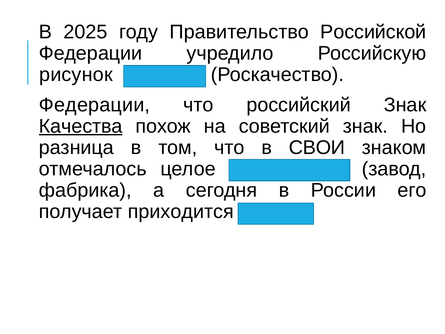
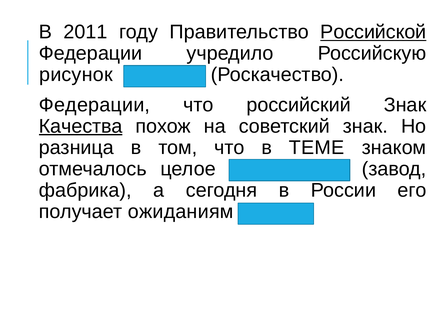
2025: 2025 -> 2011 (86, 32)
Российской underline: none -> present (373, 32)
СВОИ: СВОИ -> ТЕМЕ (317, 148)
приходится: приходится -> ожиданиям (181, 212)
